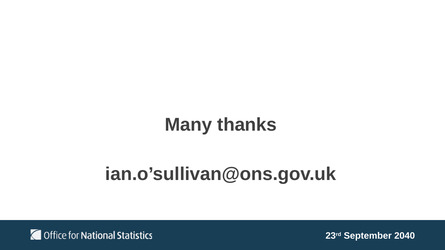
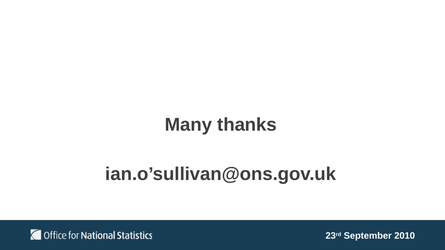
2040: 2040 -> 2010 (405, 236)
